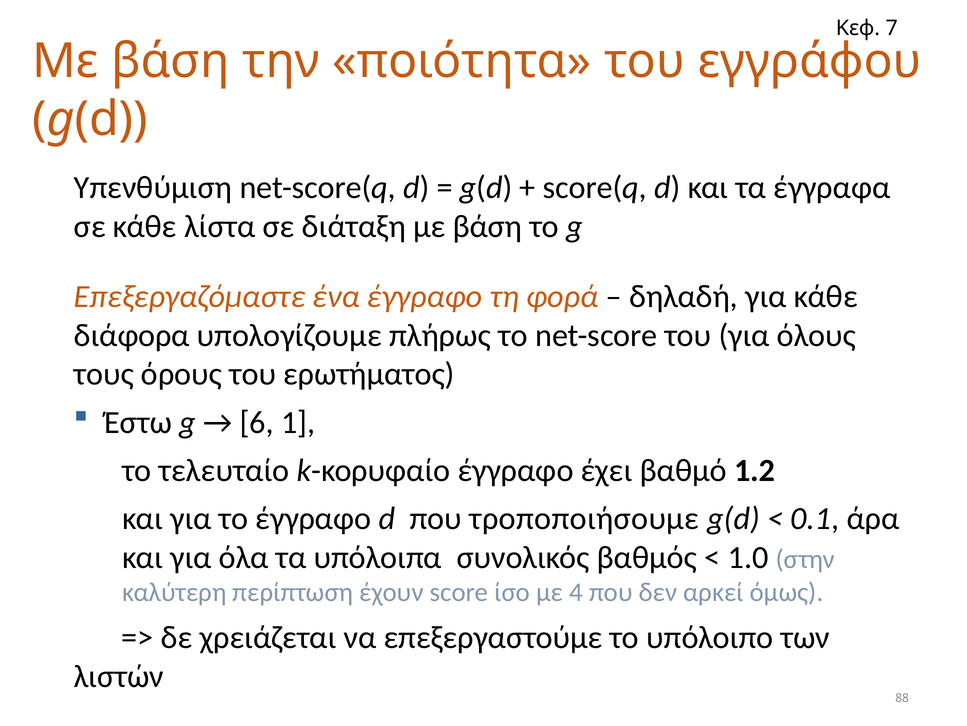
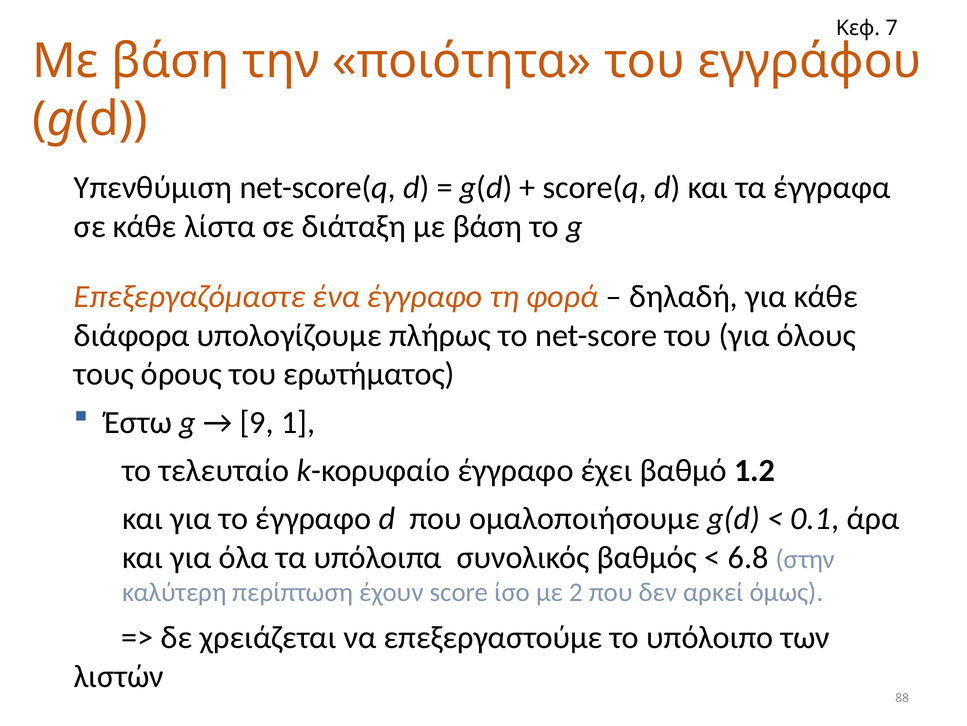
6: 6 -> 9 (257, 422)
τροποποιήσουμε: τροποποιήσουμε -> ομαλοποιήσουμε (584, 518)
1.0: 1.0 -> 6.8 (748, 557)
4: 4 -> 2 (576, 592)
